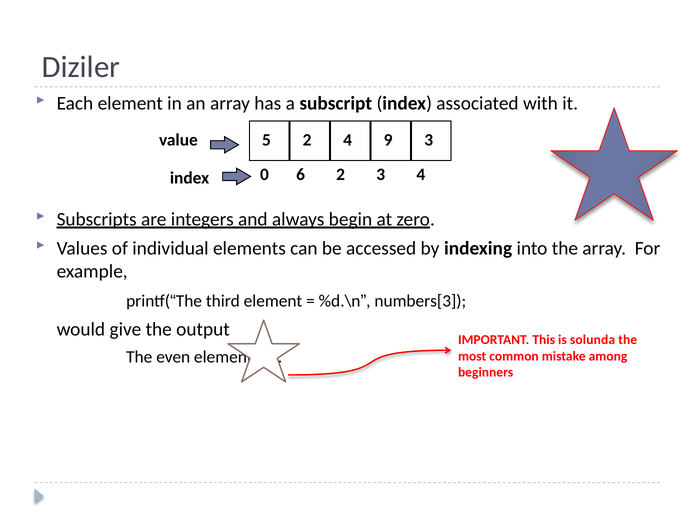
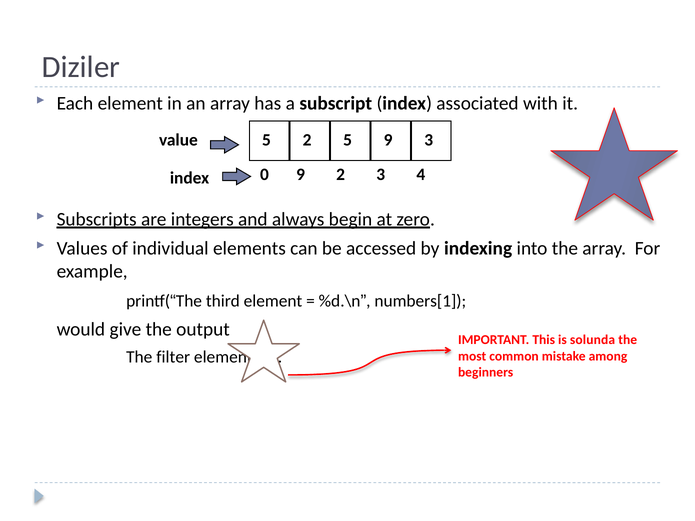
2 4: 4 -> 5 (348, 140)
0 6: 6 -> 9 (301, 175)
numbers[3: numbers[3 -> numbers[1 (420, 301)
even: even -> filter (173, 357)
